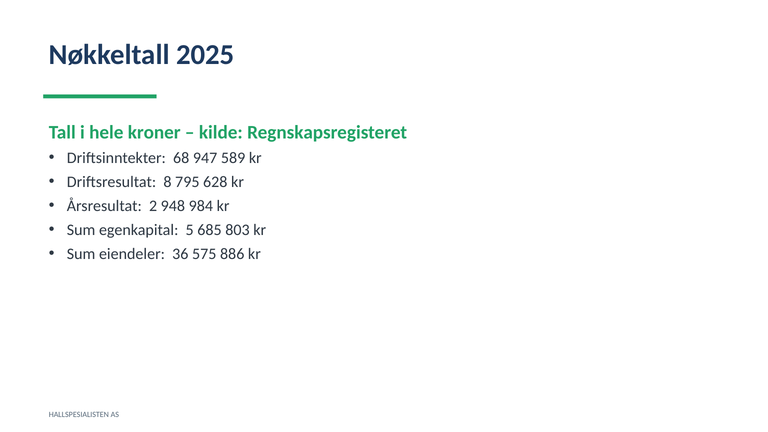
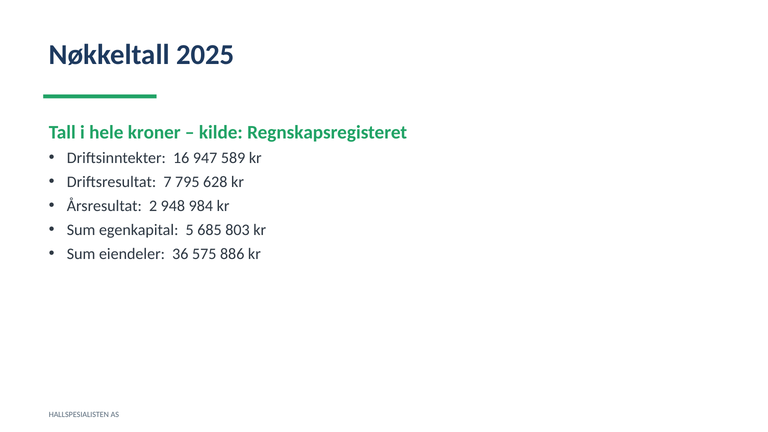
68: 68 -> 16 (181, 158)
8: 8 -> 7 (167, 182)
